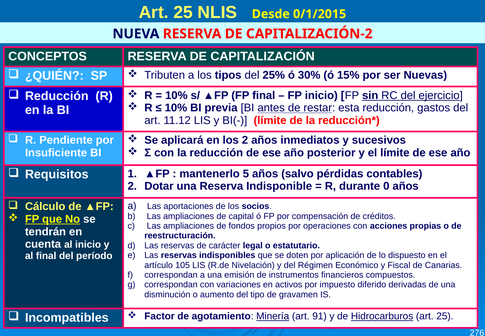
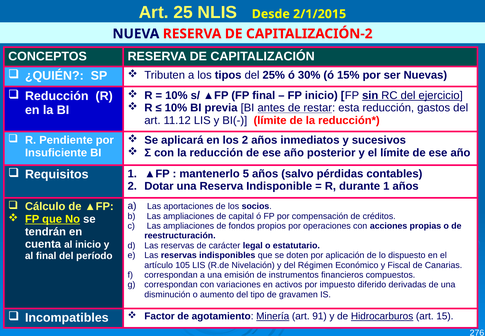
0/1/2015: 0/1/2015 -> 2/1/2015 (320, 14)
durante 0: 0 -> 1 (386, 186)
Hidrocarburos art 25: 25 -> 15 (445, 316)
